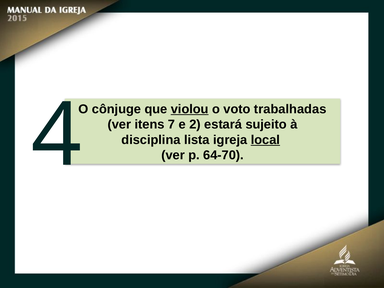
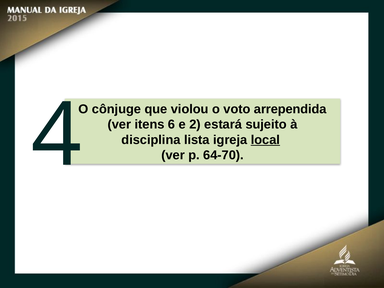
violou underline: present -> none (190, 109)
trabalhadas: trabalhadas -> arrependida (290, 109)
7: 7 -> 6 (172, 124)
